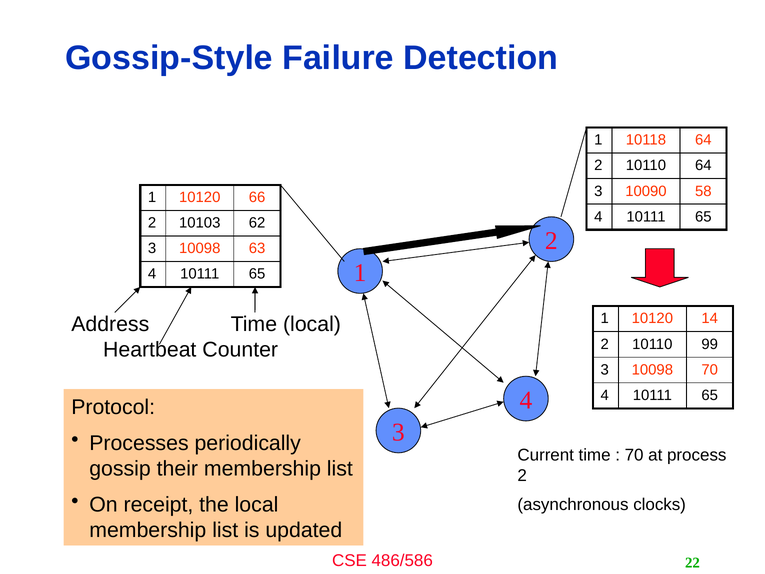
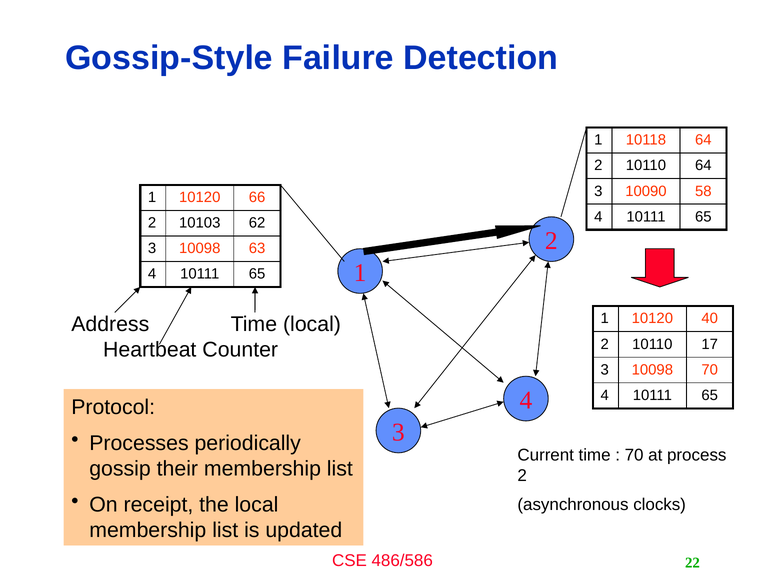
14: 14 -> 40 (710, 318)
99: 99 -> 17 (710, 344)
